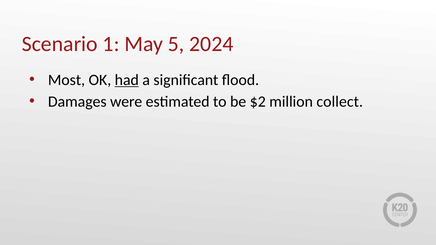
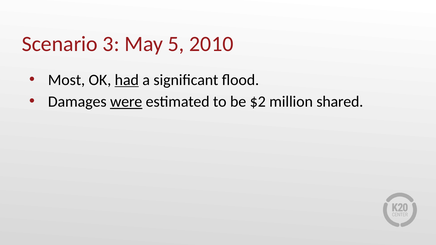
1: 1 -> 3 (111, 44)
2024: 2024 -> 2010 (211, 44)
were underline: none -> present (126, 102)
collect: collect -> shared (340, 102)
